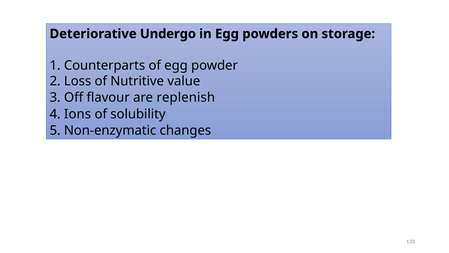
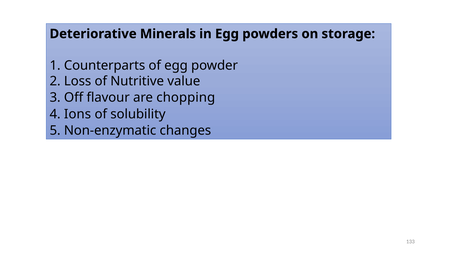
Undergo: Undergo -> Minerals (168, 34)
replenish: replenish -> chopping (186, 97)
